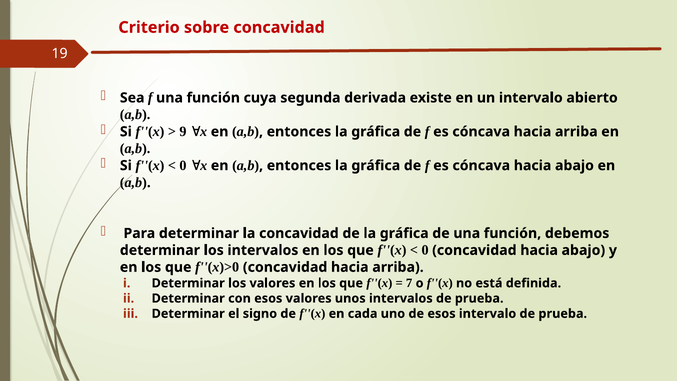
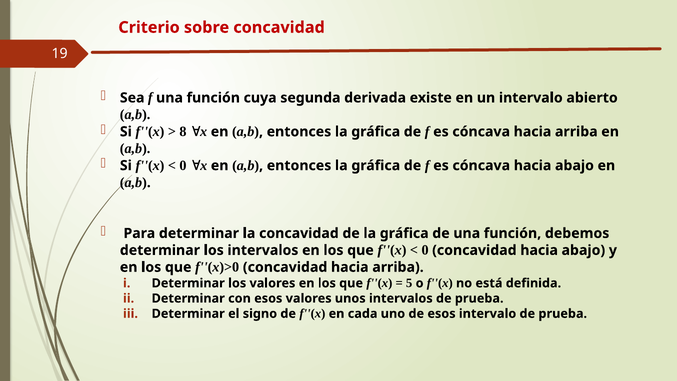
9: 9 -> 8 (183, 132)
7: 7 -> 5 (409, 283)
